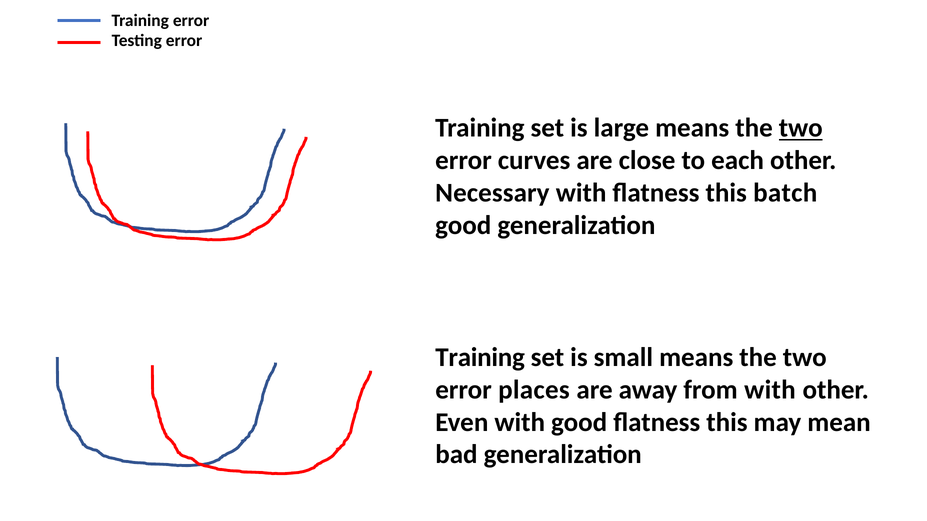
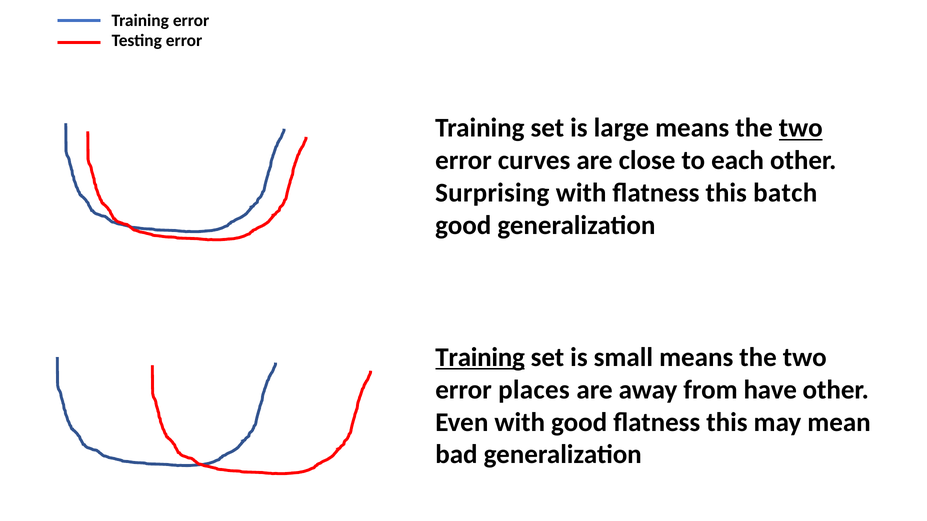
Necessary: Necessary -> Surprising (492, 193)
Training underline: none -> present (480, 358)
from with: with -> have (770, 390)
